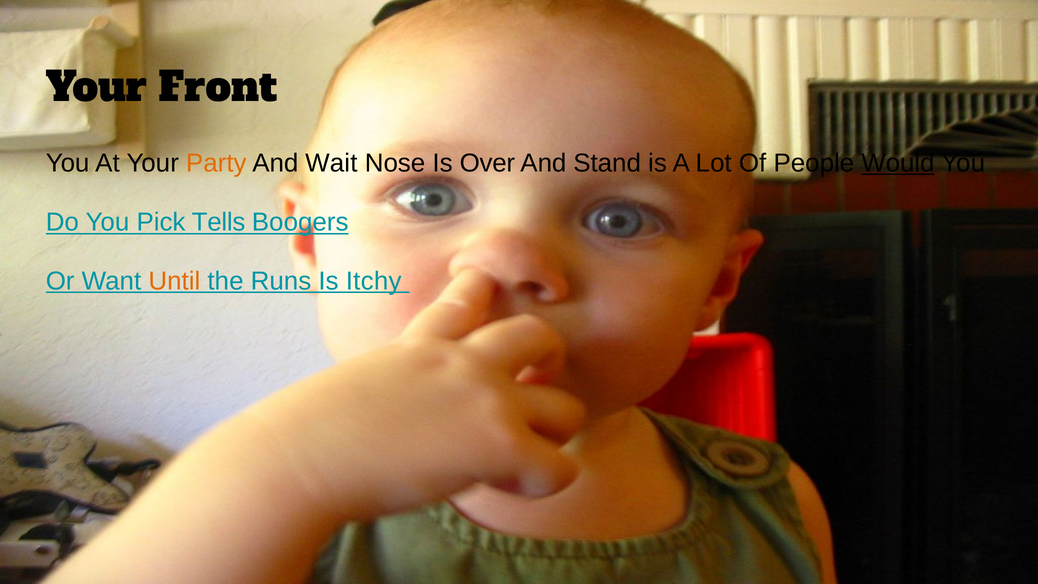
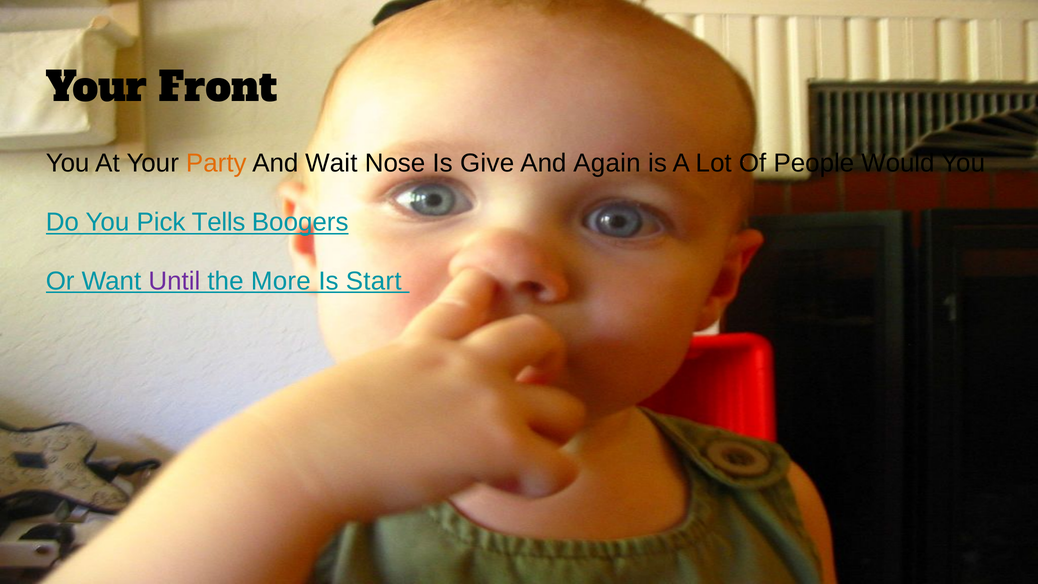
Over: Over -> Give (487, 163)
Stand: Stand -> Again (607, 163)
Would underline: present -> none (898, 163)
Until colour: orange -> purple (174, 281)
Runs: Runs -> More (281, 281)
Itchy: Itchy -> Start (374, 281)
